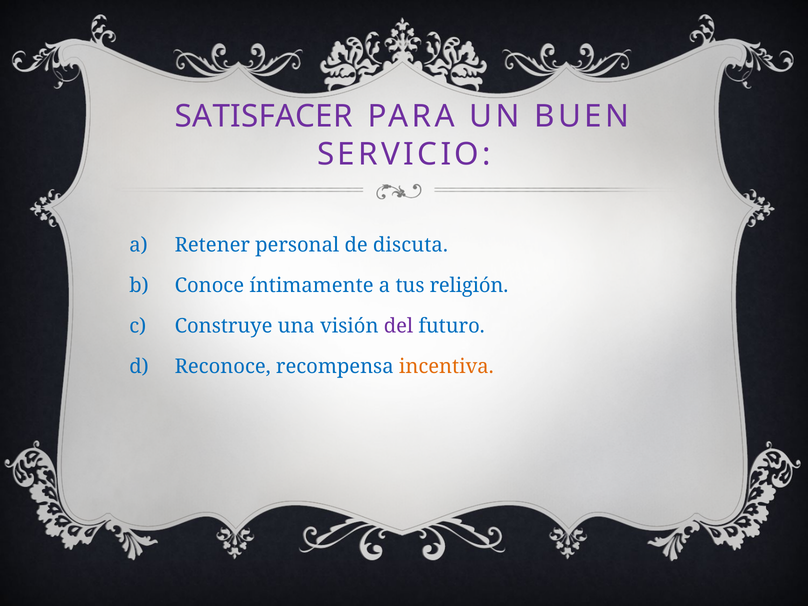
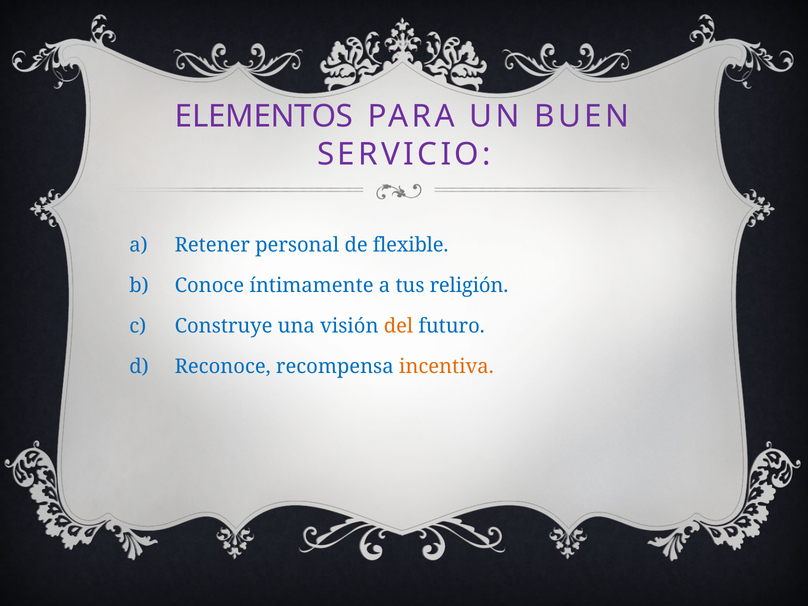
SATISFACER: SATISFACER -> ELEMENTOS (264, 117)
discuta: discuta -> flexible (411, 245)
del colour: purple -> orange (399, 326)
